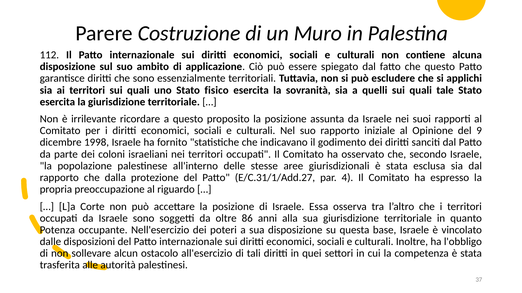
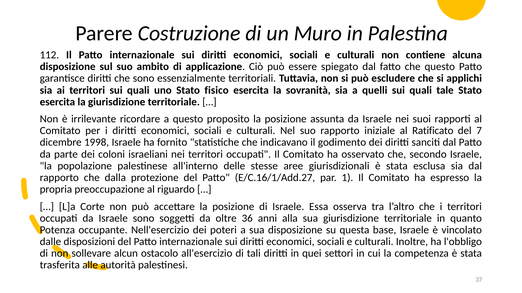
Opinione: Opinione -> Ratificato (433, 131)
9: 9 -> 7 (479, 131)
E/C.31/1/Add.27: E/C.31/1/Add.27 -> E/C.16/1/Add.27 (275, 178)
4: 4 -> 1 (347, 178)
86: 86 -> 36 (247, 219)
